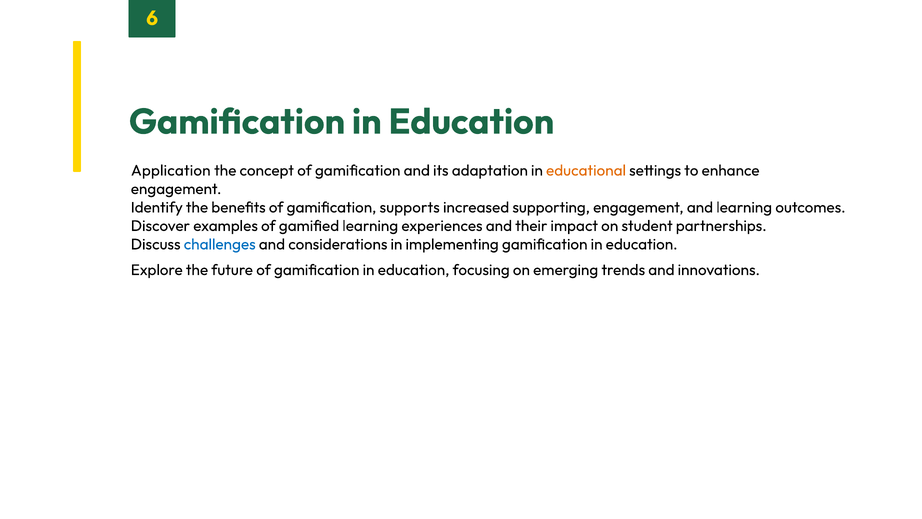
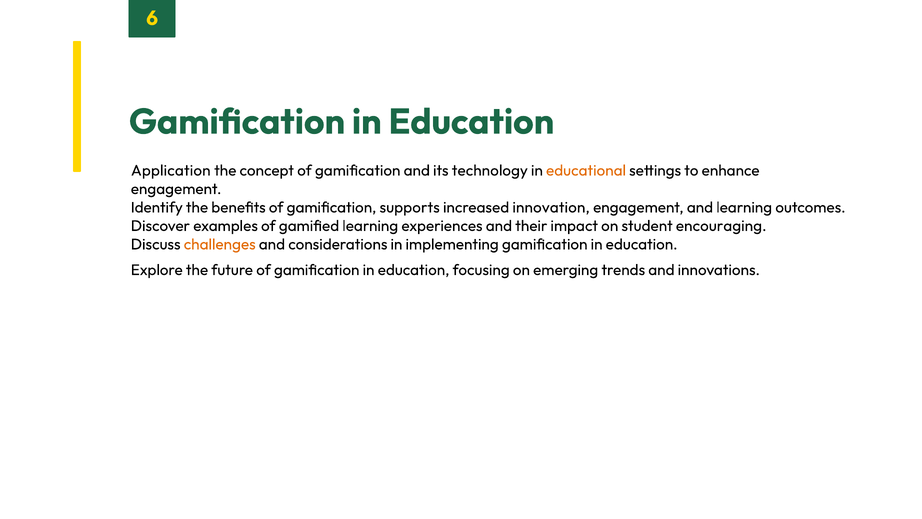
adaptation: adaptation -> technology (490, 170)
supporting: supporting -> innovation (551, 207)
partnerships: partnerships -> encouraging (721, 226)
challenges colour: blue -> orange (220, 244)
